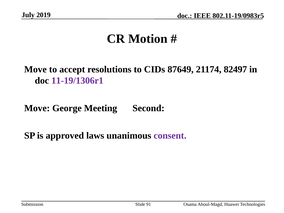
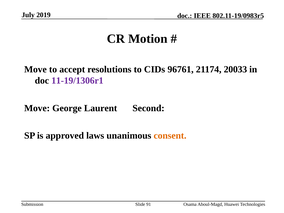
87649: 87649 -> 96761 (181, 69)
82497: 82497 -> 20033 (235, 69)
Meeting: Meeting -> Laurent (101, 108)
consent colour: purple -> orange (170, 136)
